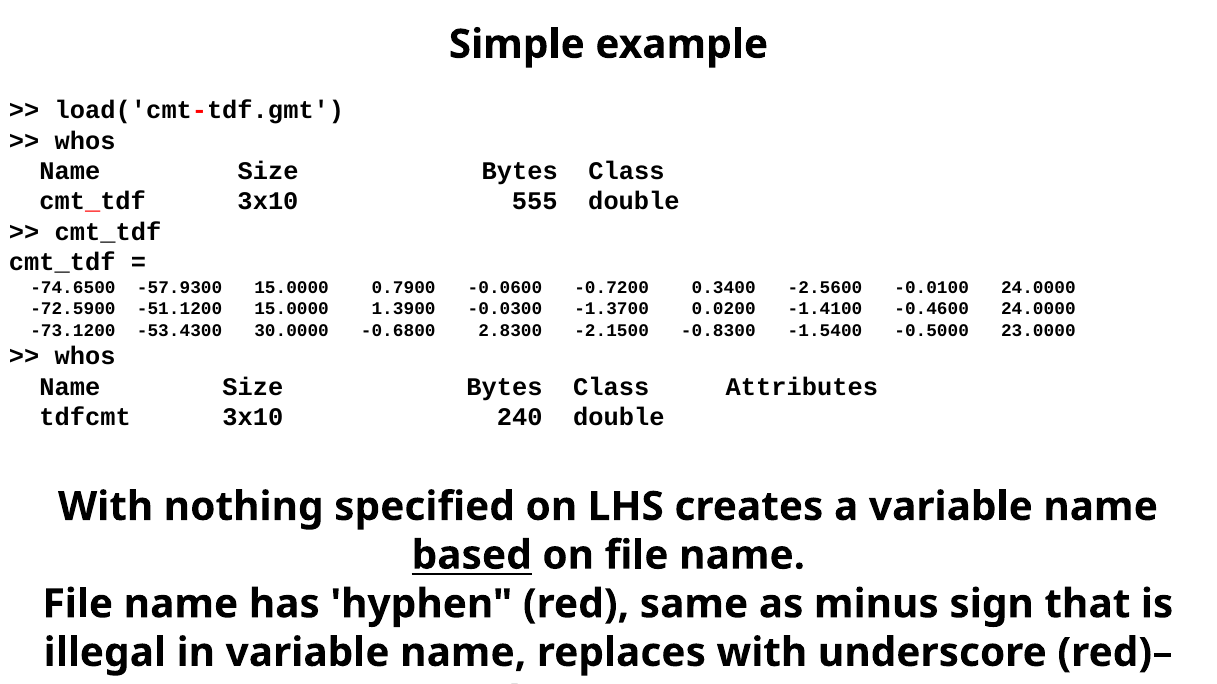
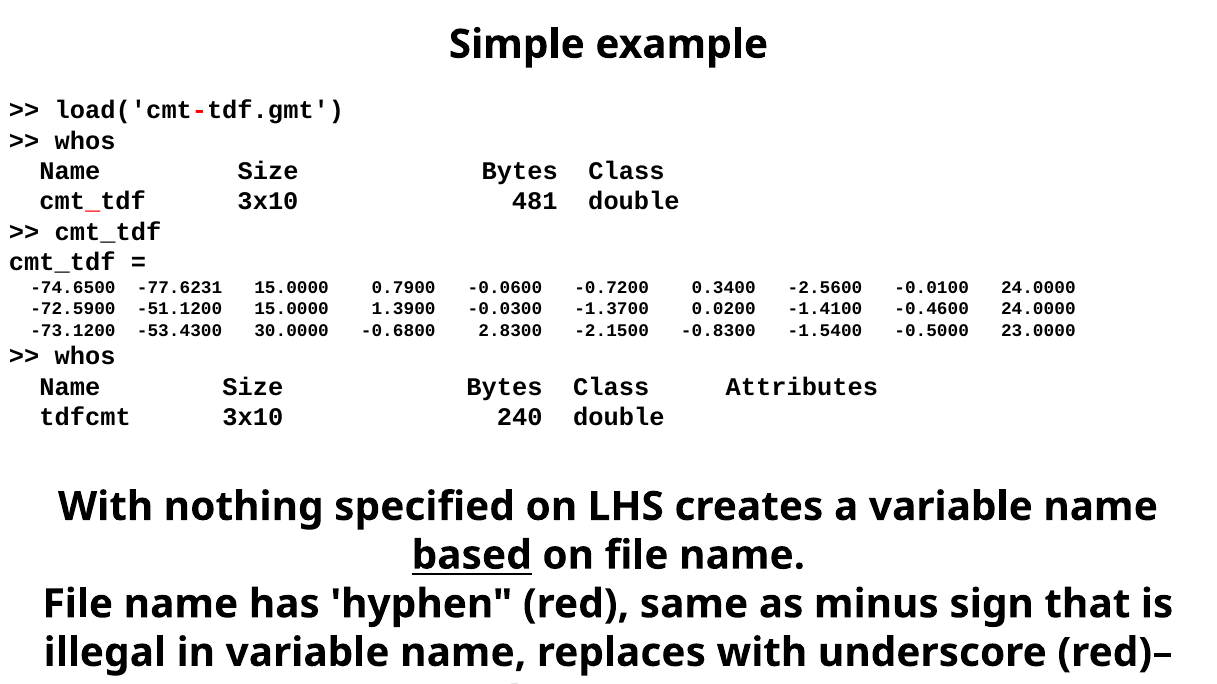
555: 555 -> 481 (535, 202)
-57.9300: -57.9300 -> -77.6231 (180, 288)
